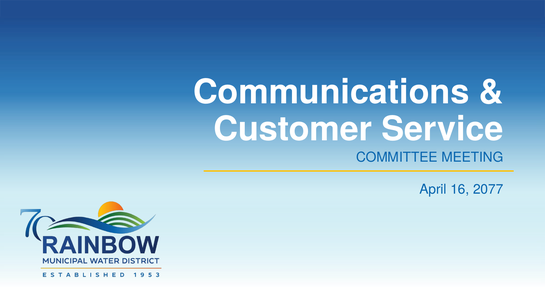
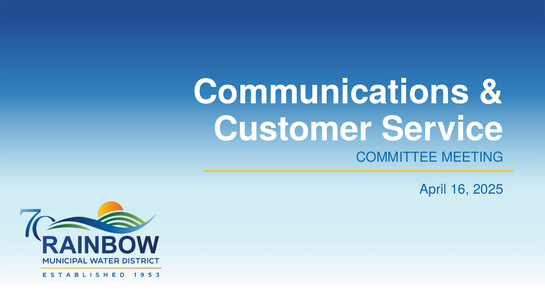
2077: 2077 -> 2025 (488, 189)
